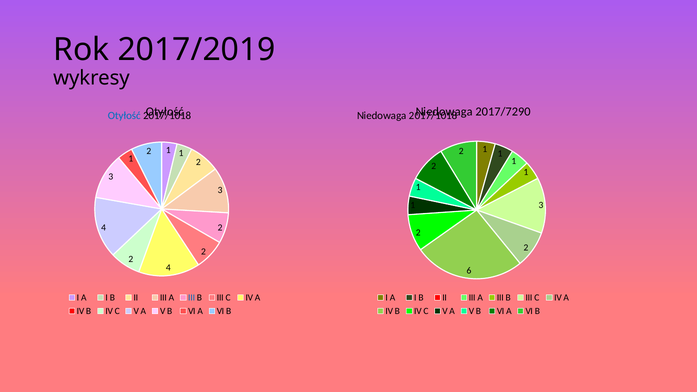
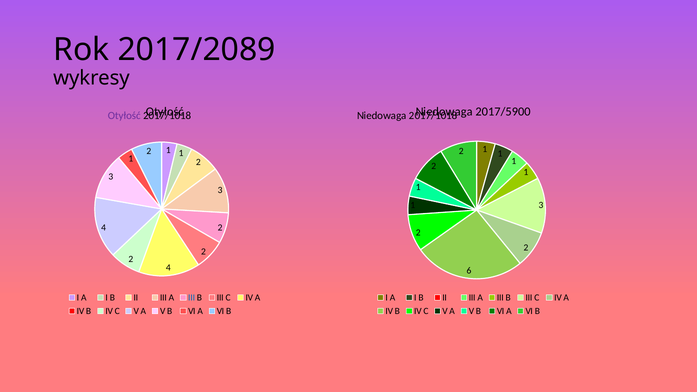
2017/2019: 2017/2019 -> 2017/2089 (197, 50)
2017/7290: 2017/7290 -> 2017/5900 (503, 112)
Otyłość colour: blue -> purple (124, 116)
